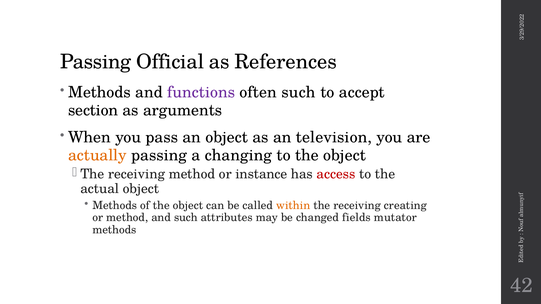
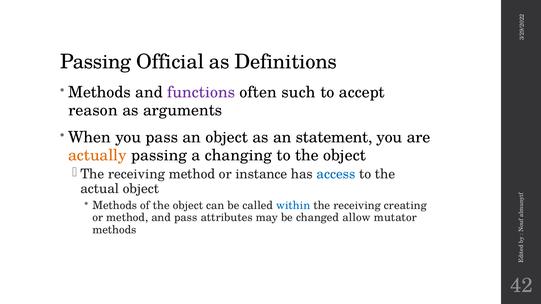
References: References -> Definitions (286, 62)
section: section -> reason (93, 110)
television: television -> statement (334, 137)
access colour: red -> blue (336, 174)
within colour: orange -> blue (293, 206)
and such: such -> pass (186, 218)
fields: fields -> allow (356, 218)
